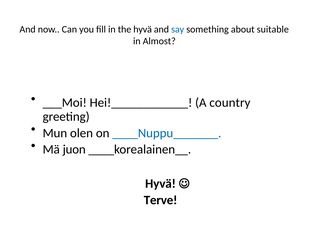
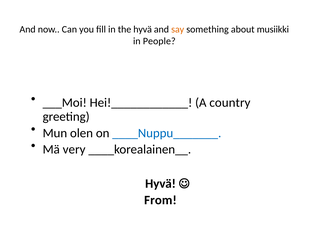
say colour: blue -> orange (178, 29)
suitable: suitable -> musiikki (273, 29)
Almost: Almost -> People (159, 41)
juon: juon -> very (74, 149)
Terve: Terve -> From (160, 200)
